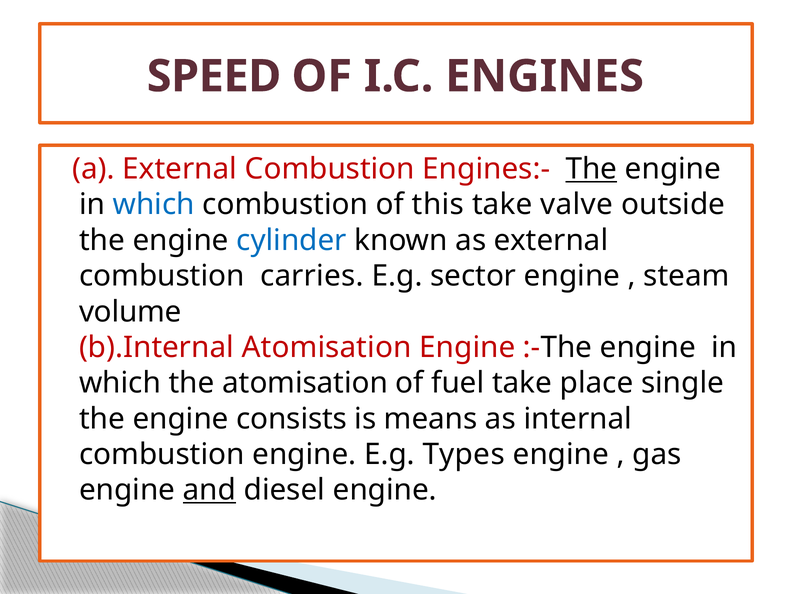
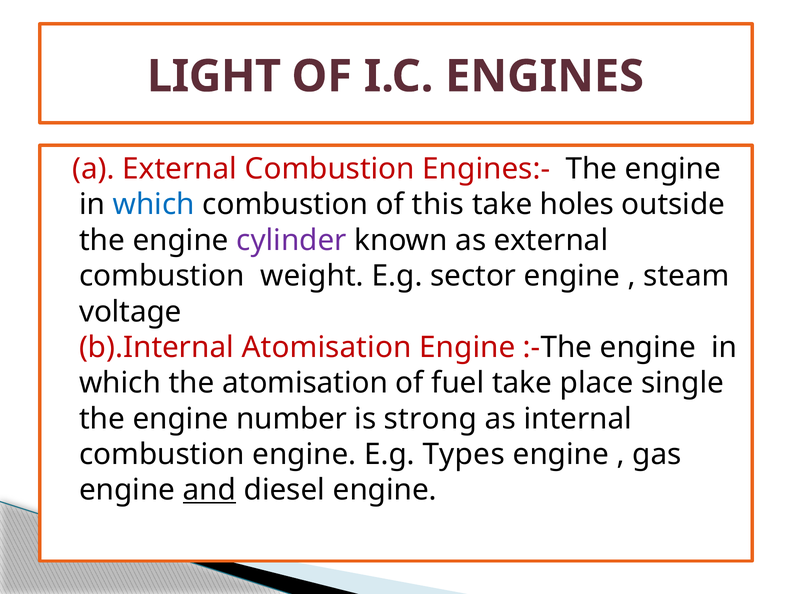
SPEED: SPEED -> LIGHT (214, 76)
The underline: present -> none (591, 169)
valve: valve -> holes (577, 205)
cylinder colour: blue -> purple (292, 240)
carries: carries -> weight (312, 276)
volume: volume -> voltage (130, 312)
consists: consists -> number (292, 419)
means: means -> strong (431, 419)
